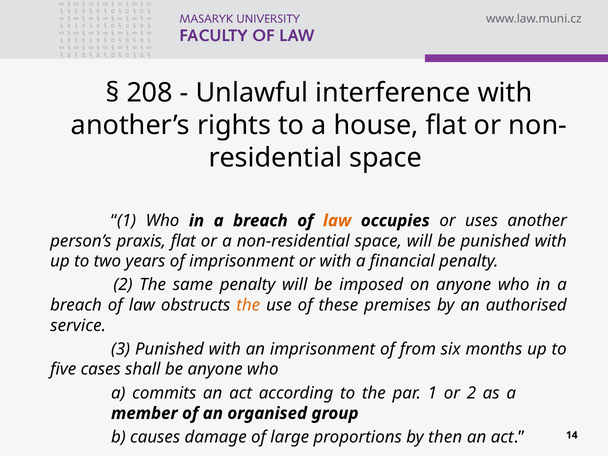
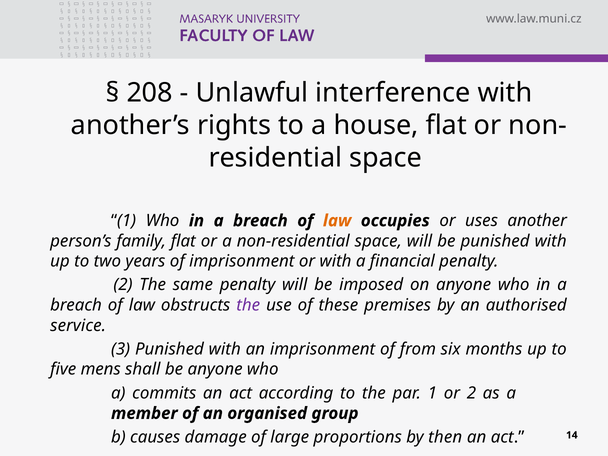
praxis: praxis -> family (141, 241)
the colour: orange -> purple (248, 305)
cases: cases -> mens (101, 369)
